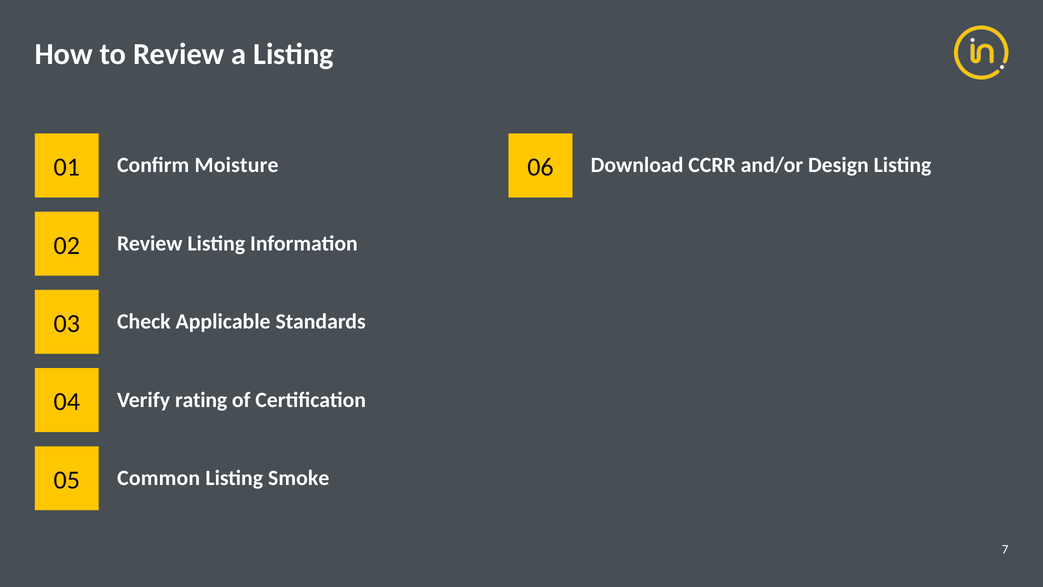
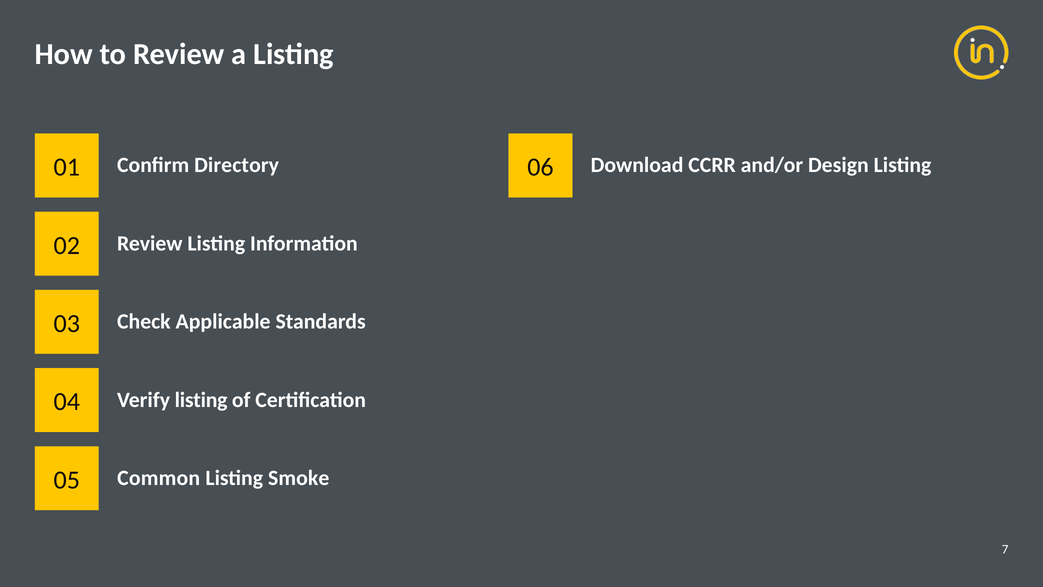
Moisture: Moisture -> Directory (237, 165)
Verify rating: rating -> listing (201, 400)
